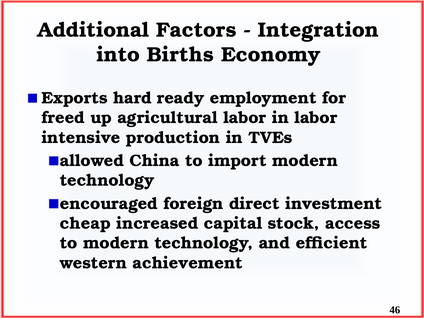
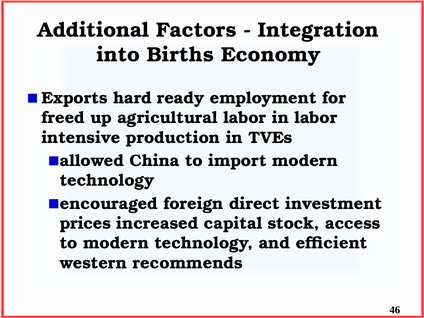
cheap: cheap -> prices (85, 223)
achievement: achievement -> recommends (188, 263)
